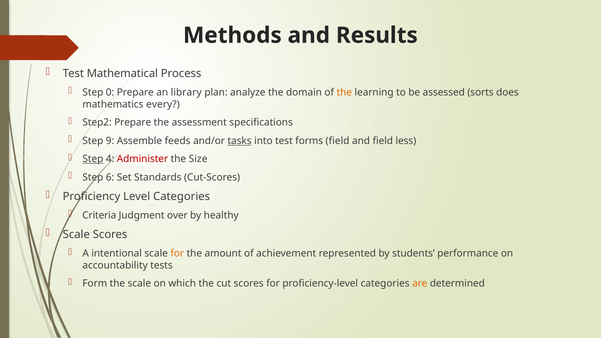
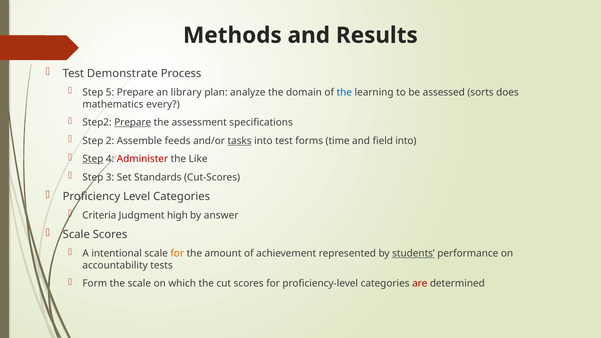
Mathematical: Mathematical -> Demonstrate (122, 73)
0: 0 -> 5 (110, 92)
the colour: orange -> blue (344, 92)
Prepare underline: none -> present (133, 123)
9: 9 -> 2 (110, 141)
forms field: field -> time (338, 141)
field less: less -> into (406, 141)
Size: Size -> Like (198, 159)
6: 6 -> 3 (110, 177)
over: over -> high (177, 215)
healthy: healthy -> answer (221, 215)
students underline: none -> present (413, 253)
are colour: orange -> red (420, 284)
